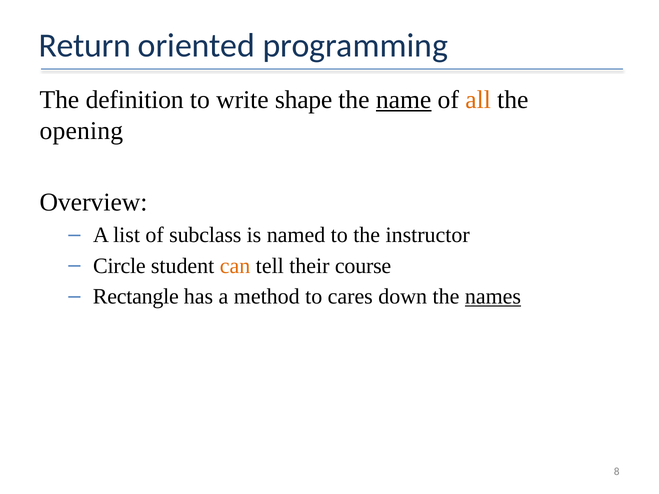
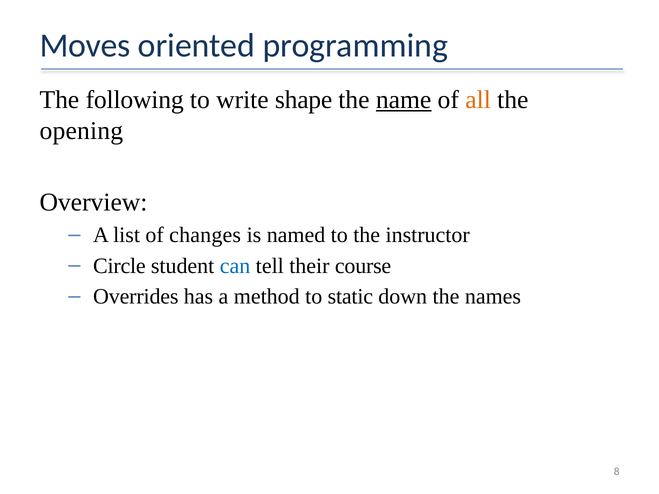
Return: Return -> Moves (85, 46)
definition: definition -> following (135, 100)
subclass: subclass -> changes (205, 235)
can colour: orange -> blue (235, 266)
Rectangle: Rectangle -> Overrides (136, 297)
cares: cares -> static (350, 297)
names underline: present -> none (493, 297)
